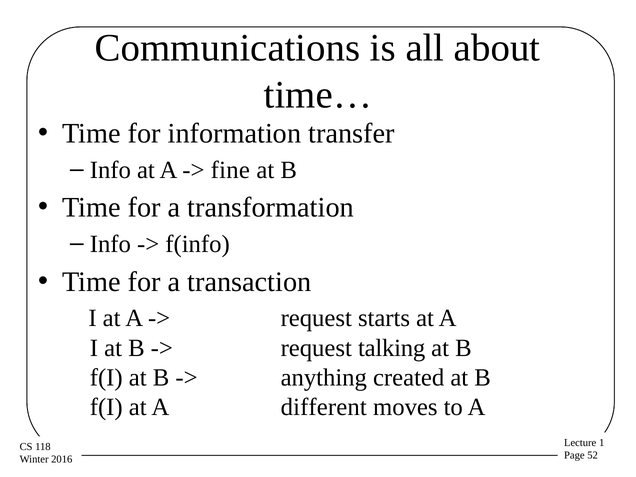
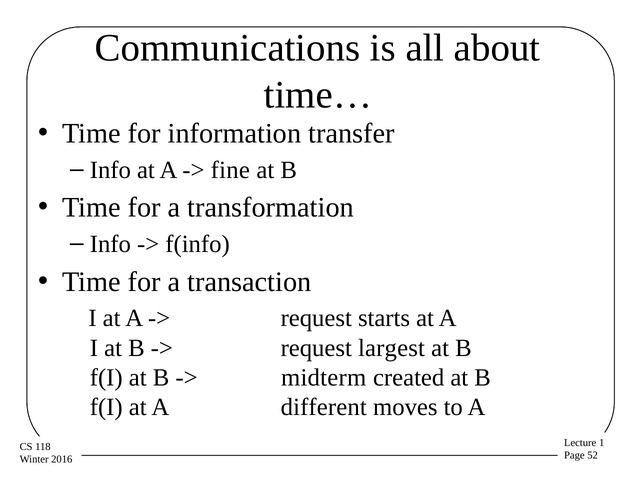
talking: talking -> largest (391, 348)
anything: anything -> midterm (324, 378)
